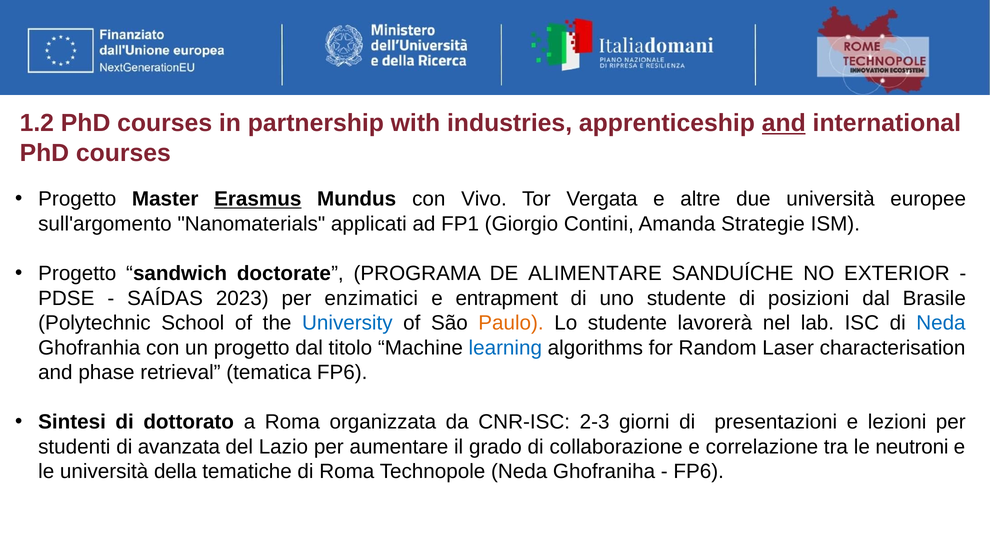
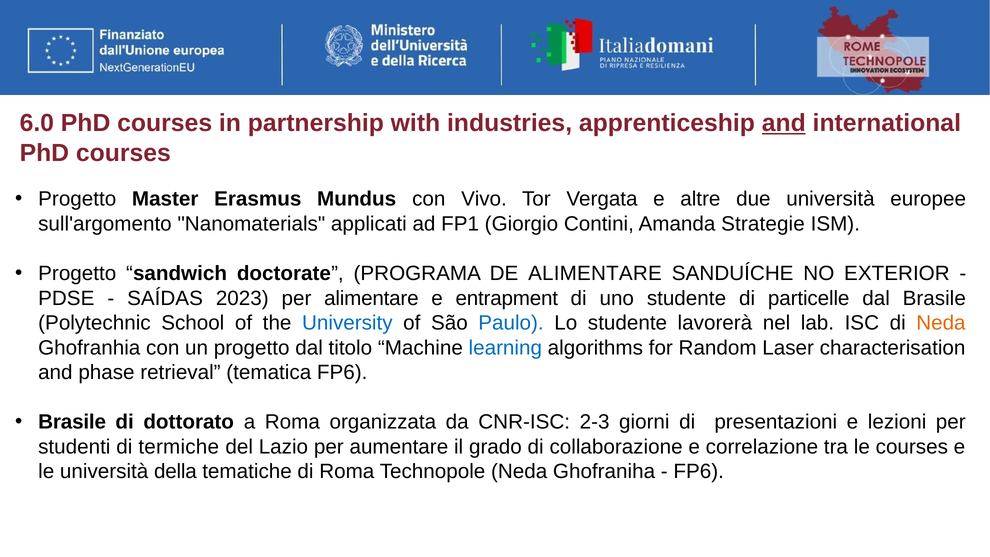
1.2: 1.2 -> 6.0 (37, 123)
Erasmus underline: present -> none (258, 199)
per enzimatici: enzimatici -> alimentare (371, 298)
posizioni: posizioni -> particelle (809, 298)
Paulo colour: orange -> blue (511, 323)
Neda colour: blue -> orange (941, 323)
Sintesi: Sintesi -> Brasile (72, 422)
avanzata: avanzata -> termiche (179, 447)
le neutroni: neutroni -> courses (912, 447)
